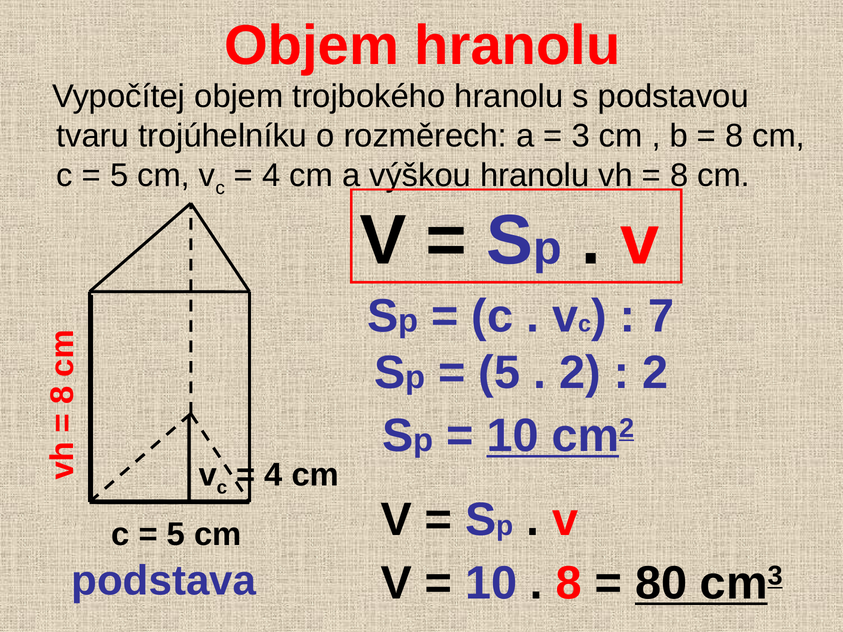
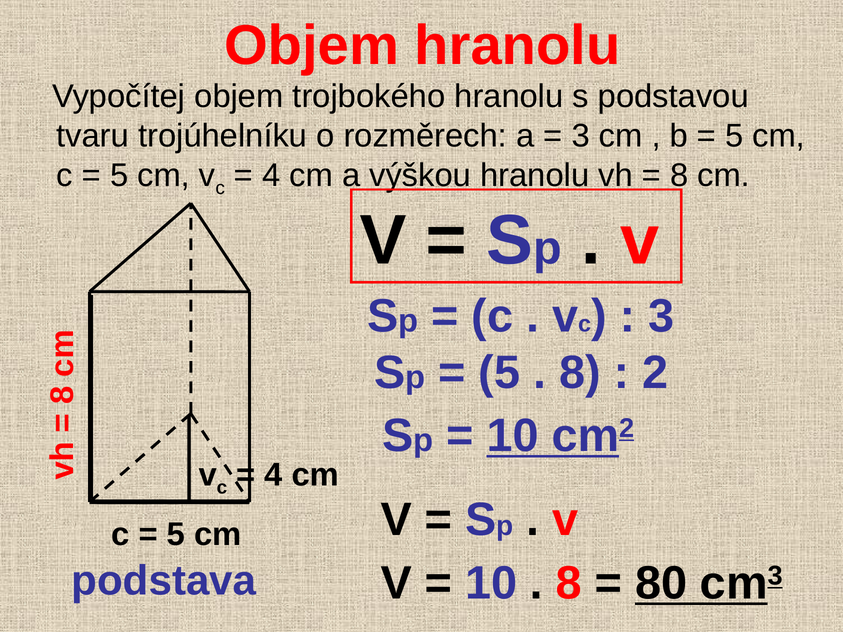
8: 8 -> 5 (734, 136)
7: 7 -> 3 (661, 317)
2: 2 -> 8 (580, 373)
